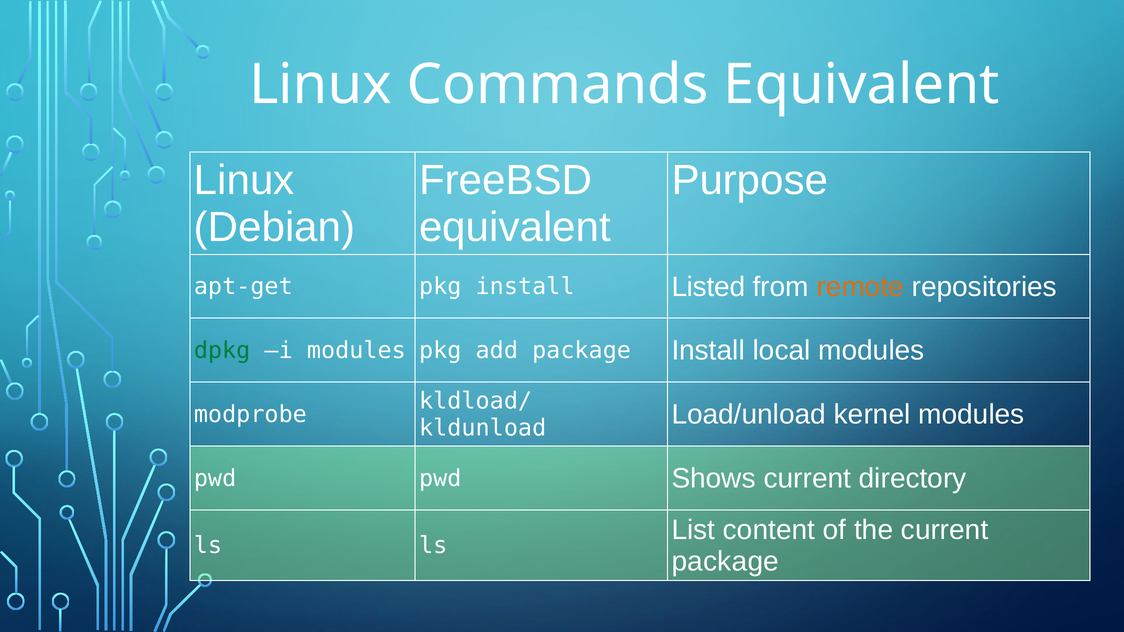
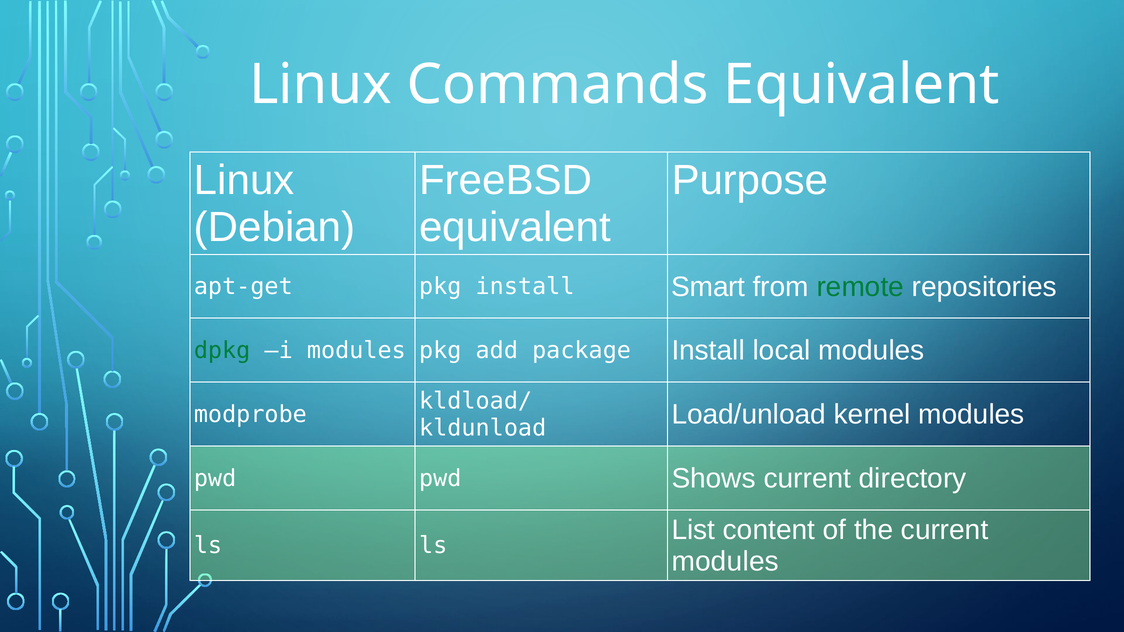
Listed: Listed -> Smart (708, 287)
remote colour: orange -> green (860, 287)
package: package -> modules (725, 562)
